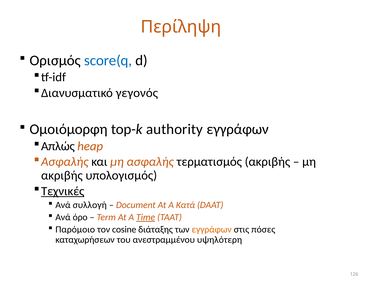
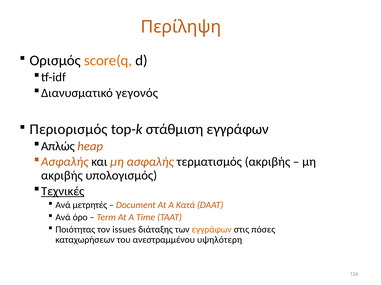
score(q colour: blue -> orange (108, 61)
Ομοιόμορφη: Ομοιόμορφη -> Περιορισμός (69, 130)
authority: authority -> στάθμιση (175, 130)
συλλογή: συλλογή -> μετρητές (90, 206)
Time underline: present -> none (146, 218)
Παρόμοιο: Παρόμοιο -> Ποιότητας (75, 230)
cosine: cosine -> issues (124, 230)
